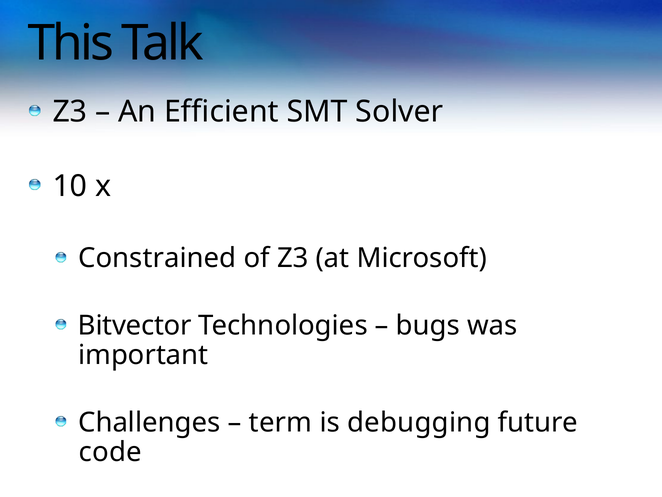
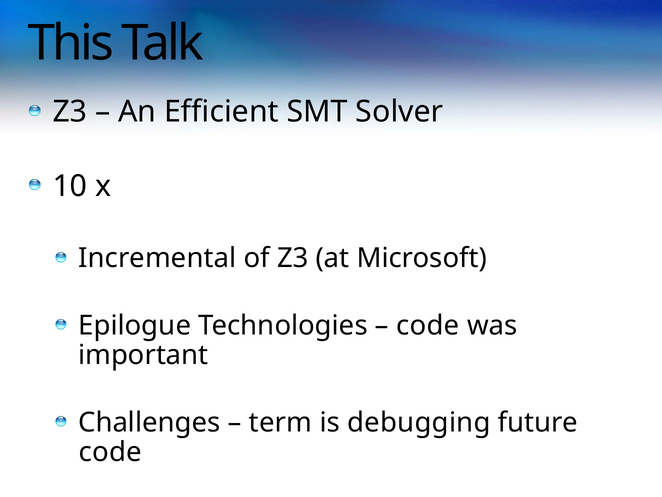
Constrained: Constrained -> Incremental (157, 258)
Bitvector: Bitvector -> Epilogue (135, 325)
bugs: bugs -> code (428, 325)
